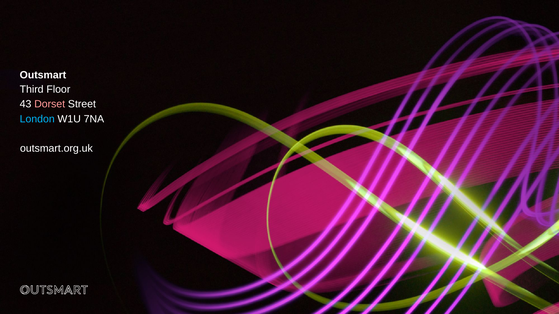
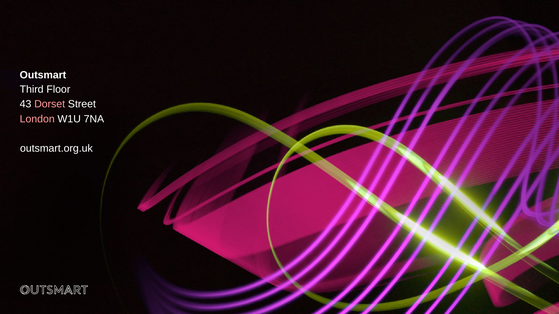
London colour: light blue -> pink (37, 119)
